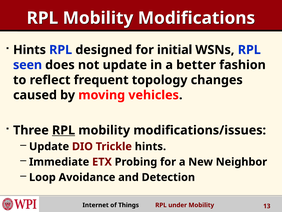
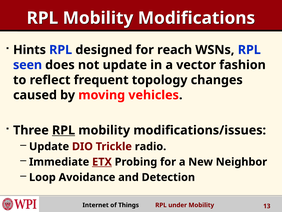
initial: initial -> reach (175, 50)
better: better -> vector (196, 65)
Trickle hints: hints -> radio (150, 146)
ETX underline: none -> present (102, 162)
